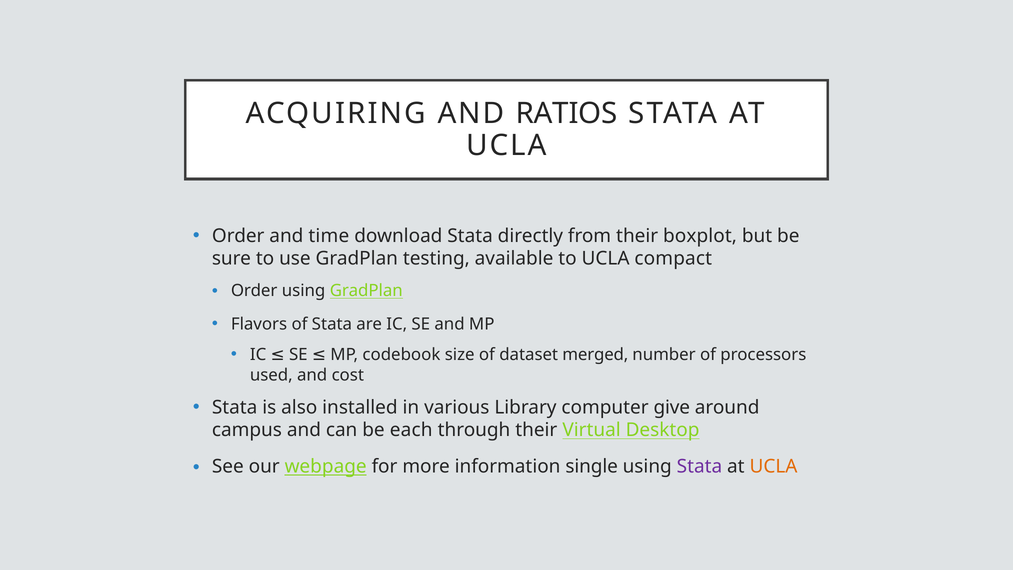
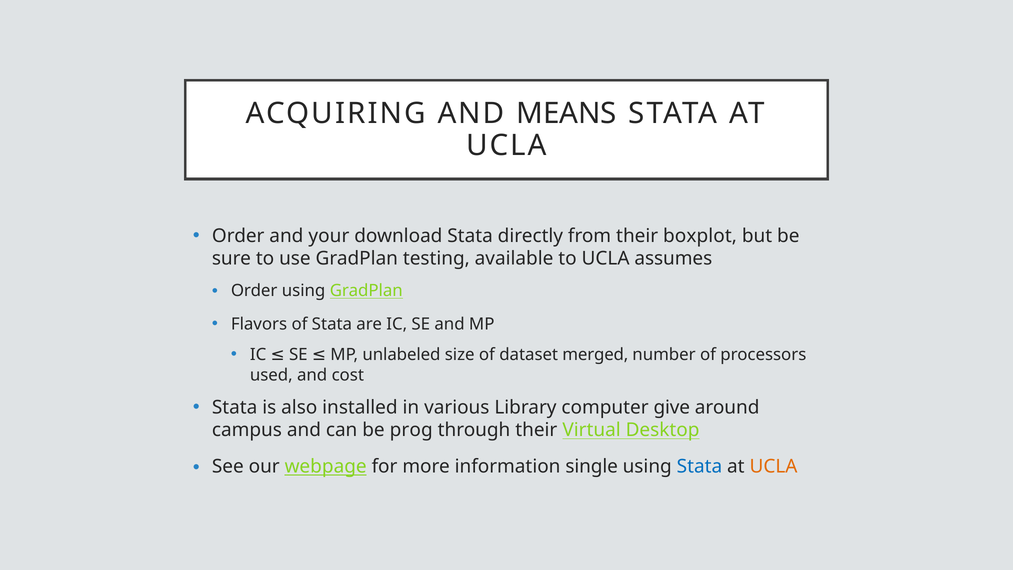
RATIOS: RATIOS -> MEANS (566, 113)
time: time -> your (329, 236)
compact: compact -> assumes (673, 259)
codebook: codebook -> unlabeled (401, 355)
each: each -> prog (411, 430)
Stata colour: purple -> blue (699, 466)
